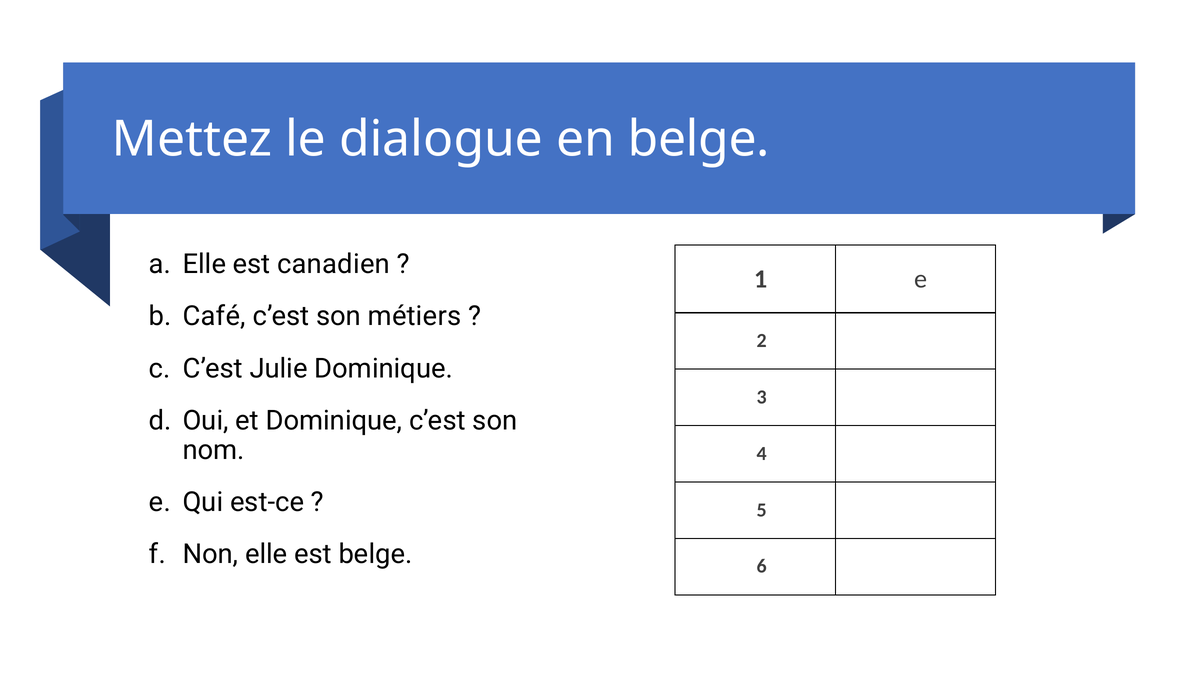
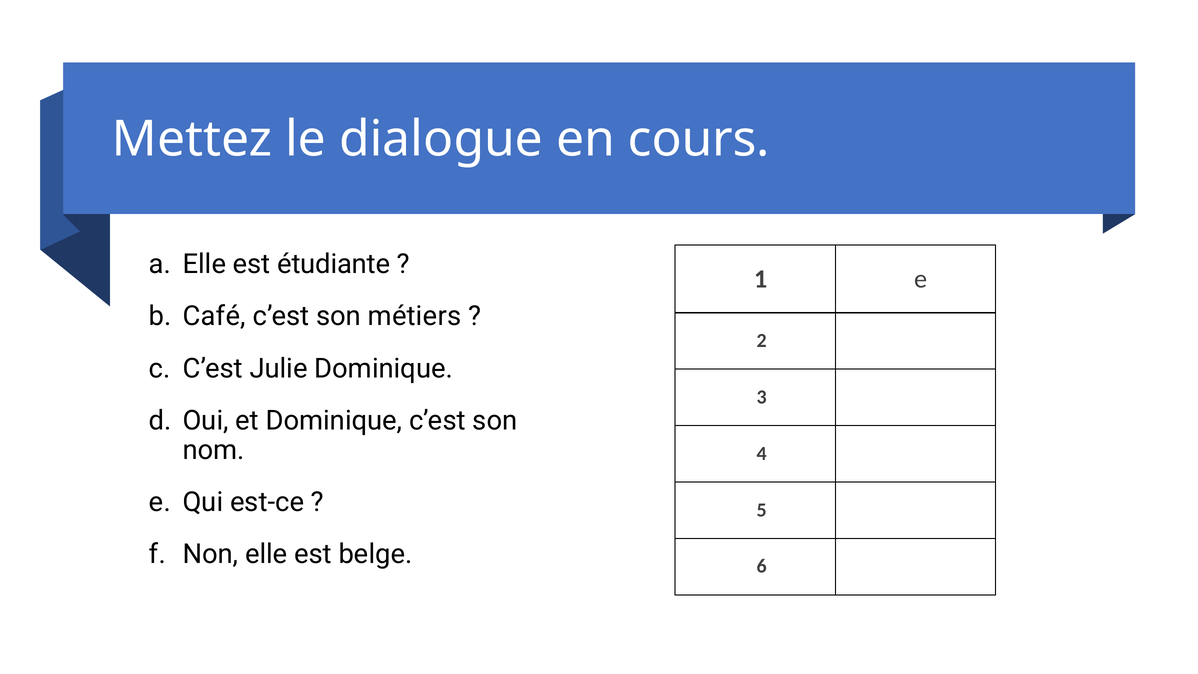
en belge: belge -> cours (699, 139)
canadien: canadien -> étudiante (334, 264)
